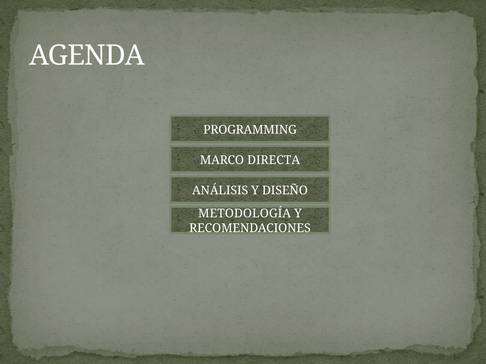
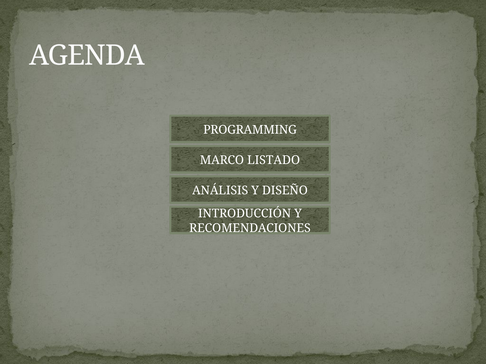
DIRECTA: DIRECTA -> LISTADO (274, 160)
METODOLOGÍA: METODOLOGÍA -> INTRODUCCIÓN (245, 214)
